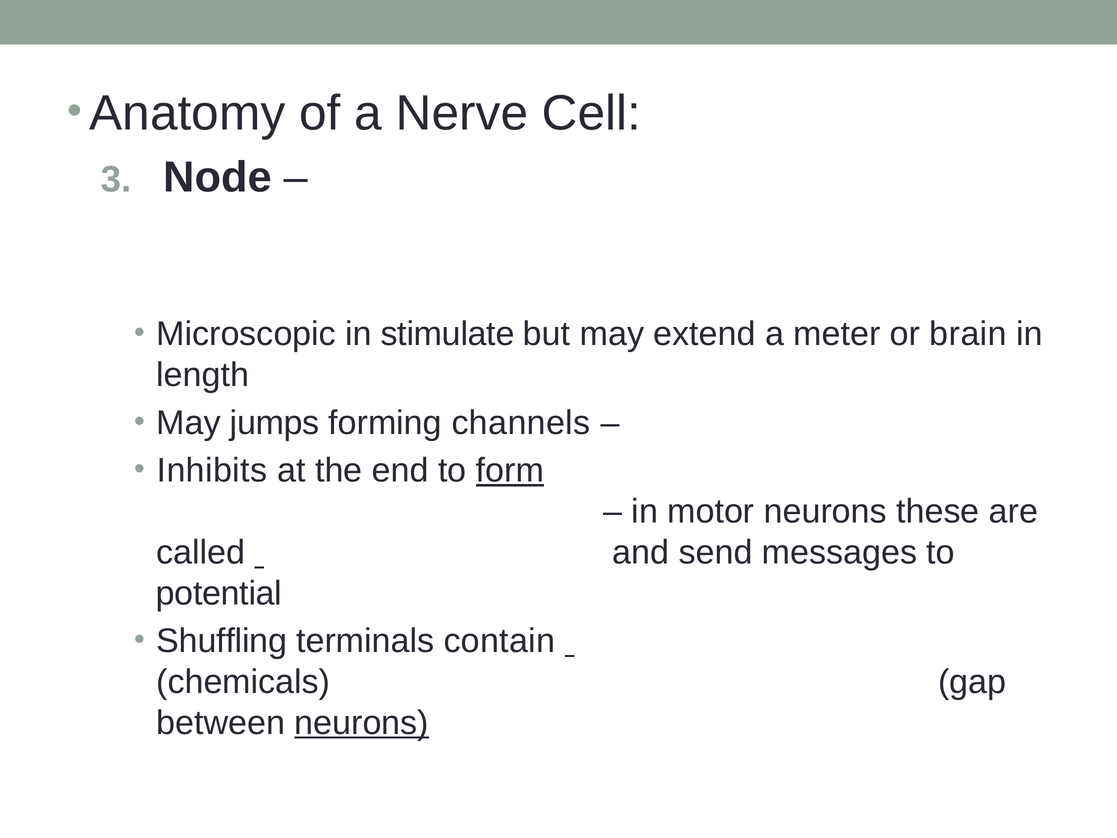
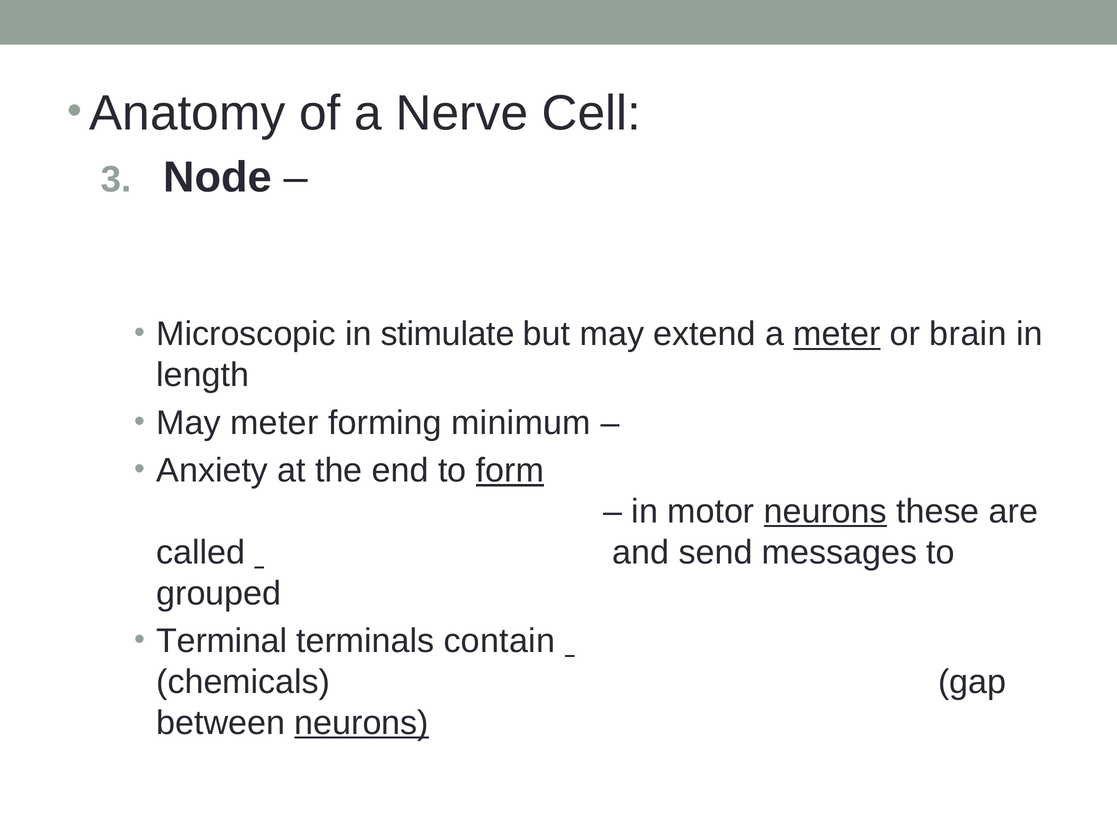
meter underline: none -> present (837, 334)
May jumps: jumps -> meter (274, 423)
channels: channels -> minimum (521, 423)
Inhibits: Inhibits -> Anxiety (212, 470)
neurons underline: none -> present (825, 511)
potential: potential -> grouped (219, 593)
Shuffling: Shuffling -> Terminal (222, 641)
